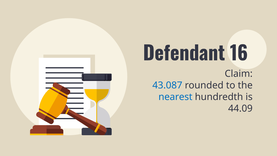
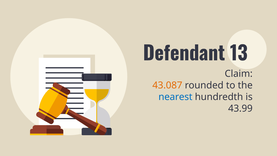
16: 16 -> 13 (239, 54)
43.087 colour: blue -> orange (167, 85)
44.09: 44.09 -> 43.99 (240, 108)
